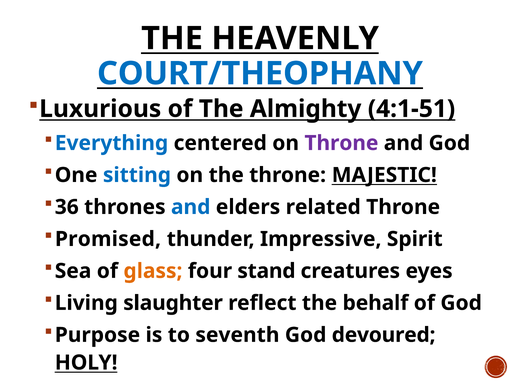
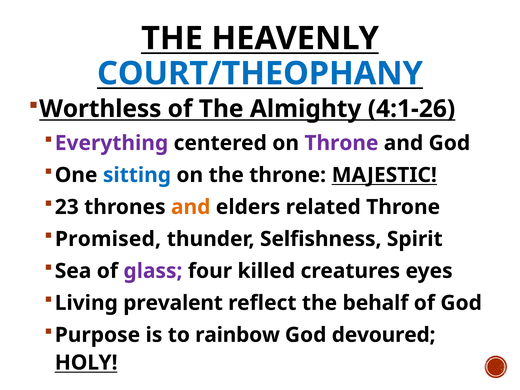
Luxurious: Luxurious -> Worthless (100, 109)
4:1-51: 4:1-51 -> 4:1-26 (411, 109)
Everything colour: blue -> purple (111, 143)
36: 36 -> 23 (67, 207)
and colour: blue -> orange (191, 207)
Impressive: Impressive -> Selfishness (321, 239)
glass colour: orange -> purple (153, 271)
stand: stand -> killed (266, 271)
slaughter: slaughter -> prevalent (173, 303)
seventh: seventh -> rainbow (238, 335)
